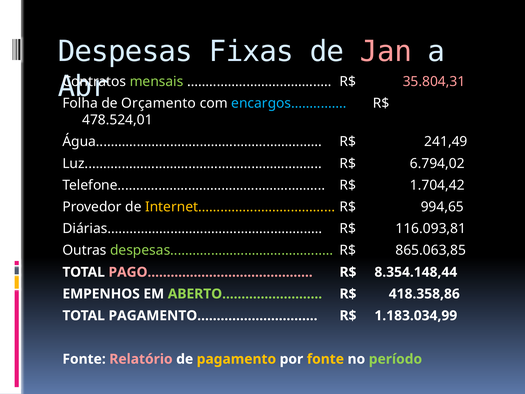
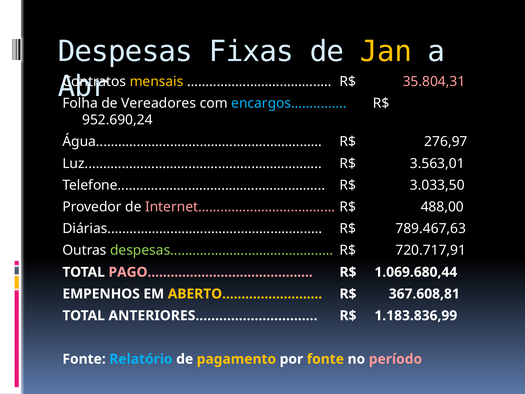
Jan colour: pink -> yellow (386, 52)
mensais colour: light green -> yellow (157, 82)
Orçamento: Orçamento -> Vereadores (159, 103)
478.524,01: 478.524,01 -> 952.690,24 (117, 120)
241,49: 241,49 -> 276,97 (446, 142)
6.794,02: 6.794,02 -> 3.563,01 (437, 163)
1.704,42: 1.704,42 -> 3.033,50 (437, 185)
Internet colour: yellow -> pink (240, 207)
994,65: 994,65 -> 488,00 (442, 207)
116.093,81: 116.093,81 -> 789.467,63 (431, 229)
865.063,85: 865.063,85 -> 720.717,91 (431, 250)
8.354.148,44: 8.354.148,44 -> 1.069.680,44 (416, 272)
ABERTO colour: light green -> yellow (245, 294)
418.358,86: 418.358,86 -> 367.608,81 (424, 294)
TOTAL PAGAMENTO: PAGAMENTO -> ANTERIORES (213, 315)
1.183.034,99: 1.183.034,99 -> 1.183.836,99 (416, 315)
Relatório colour: pink -> light blue (141, 359)
período colour: light green -> pink (395, 359)
